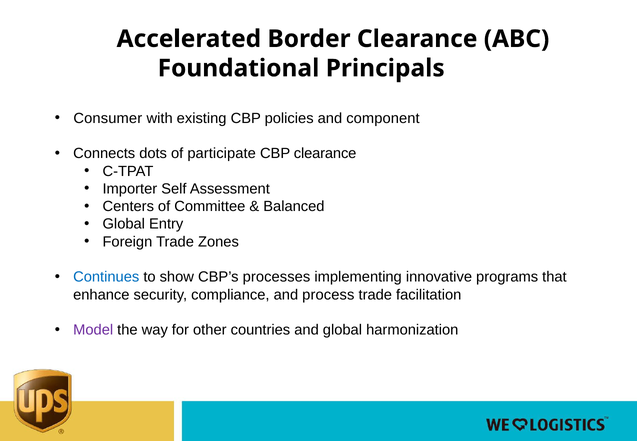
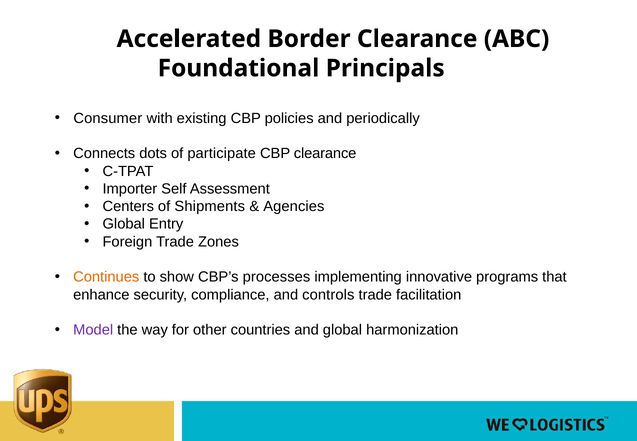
component: component -> periodically (383, 118)
Committee: Committee -> Shipments (210, 206)
Balanced: Balanced -> Agencies (294, 206)
Continues colour: blue -> orange (106, 277)
process: process -> controls (328, 295)
